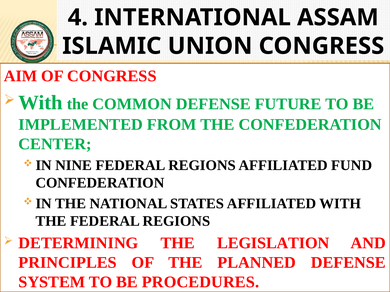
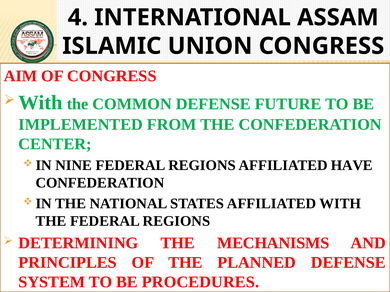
FUND: FUND -> HAVE (352, 166)
LEGISLATION: LEGISLATION -> MECHANISMS (273, 243)
